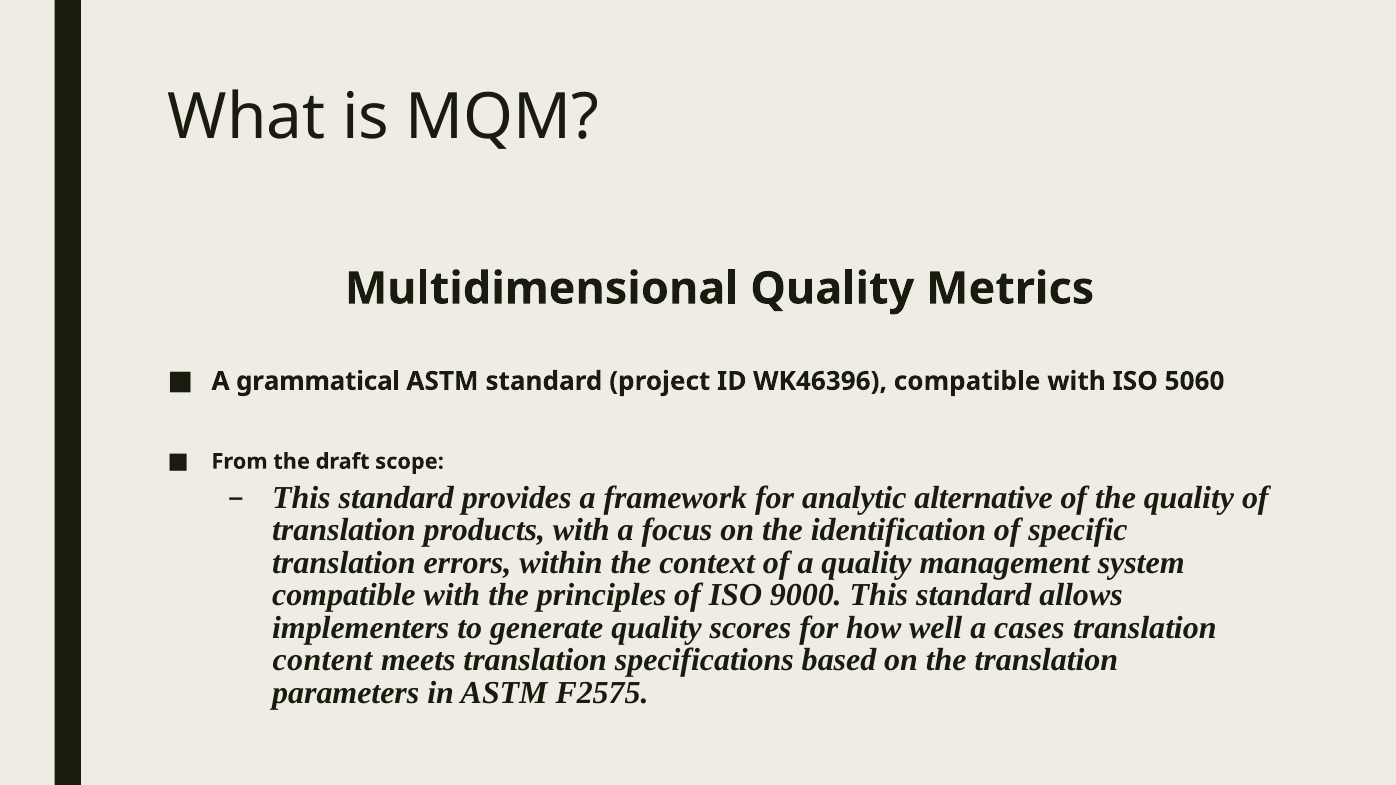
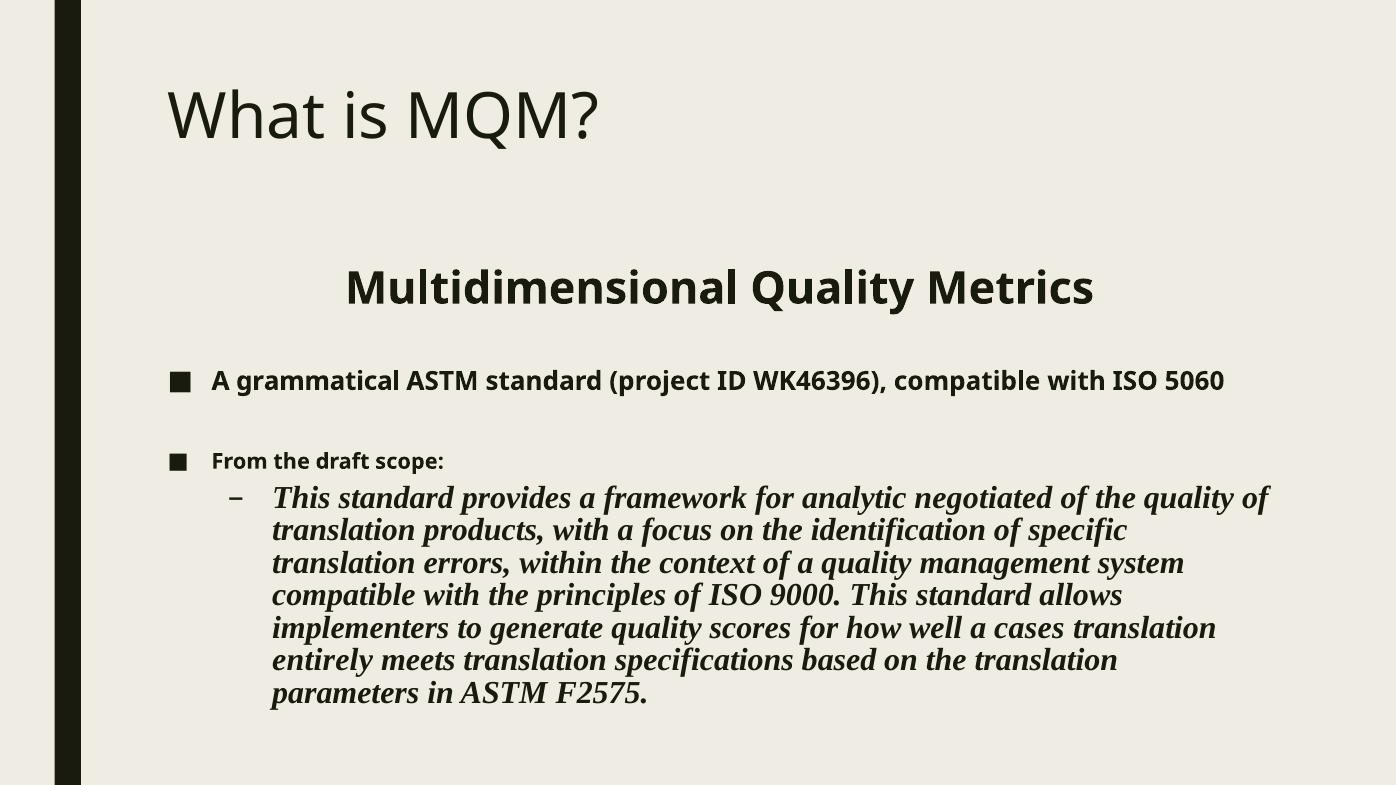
alternative: alternative -> negotiated (983, 498)
content: content -> entirely (323, 660)
